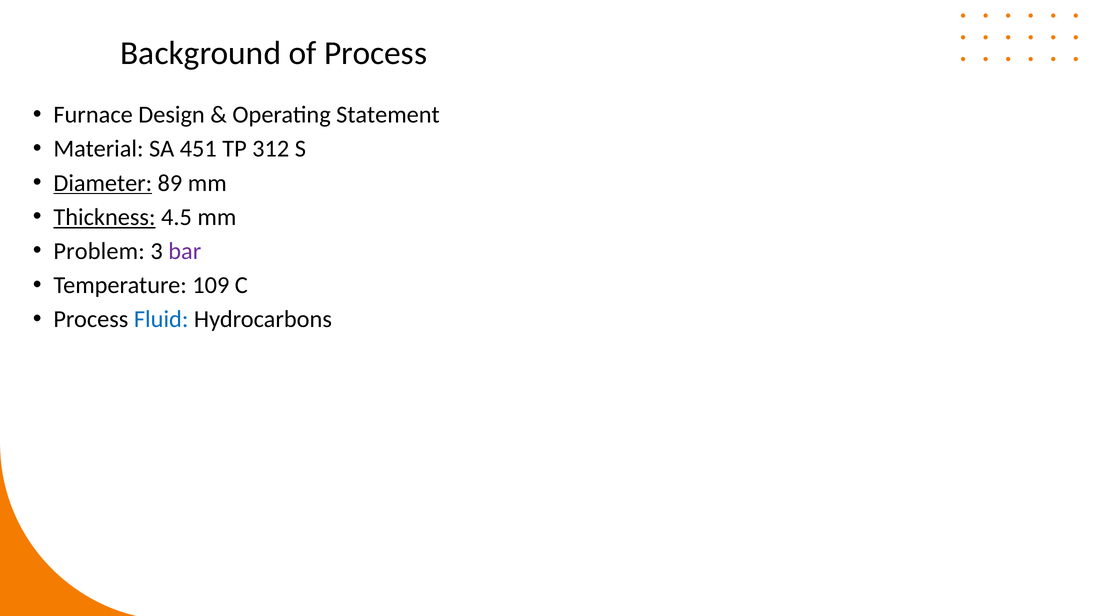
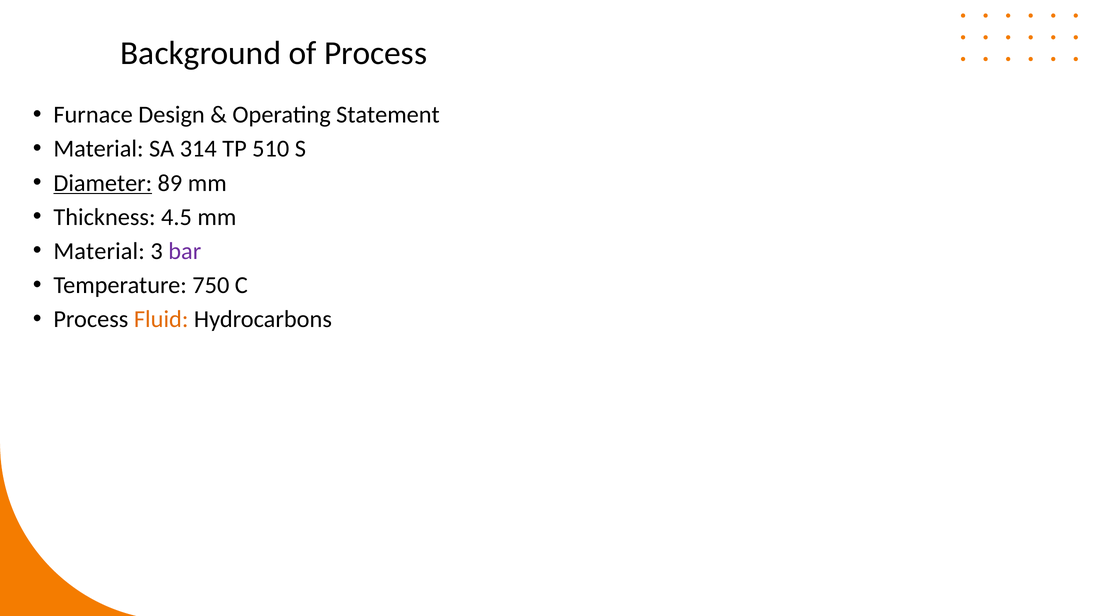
451: 451 -> 314 (198, 149)
312: 312 -> 510 (271, 149)
Thickness underline: present -> none (104, 217)
Problem: Problem -> Material (99, 251)
109: 109 -> 750 (211, 286)
Fluid colour: blue -> orange (161, 320)
